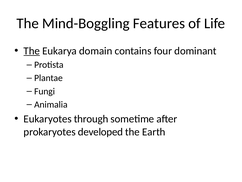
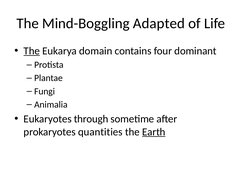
Features: Features -> Adapted (159, 23)
developed: developed -> quantities (100, 131)
Earth underline: none -> present (154, 131)
